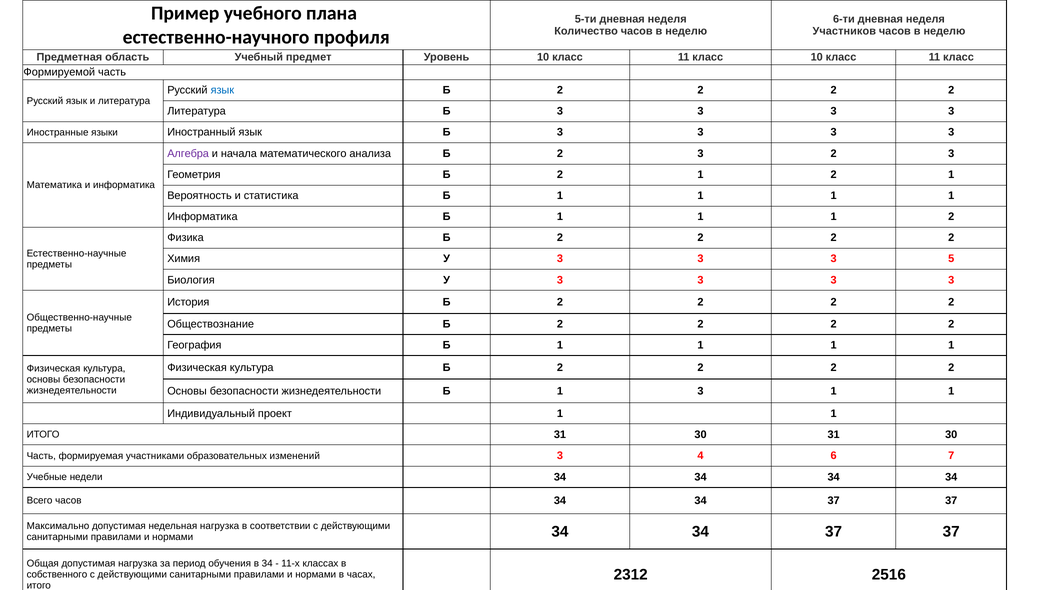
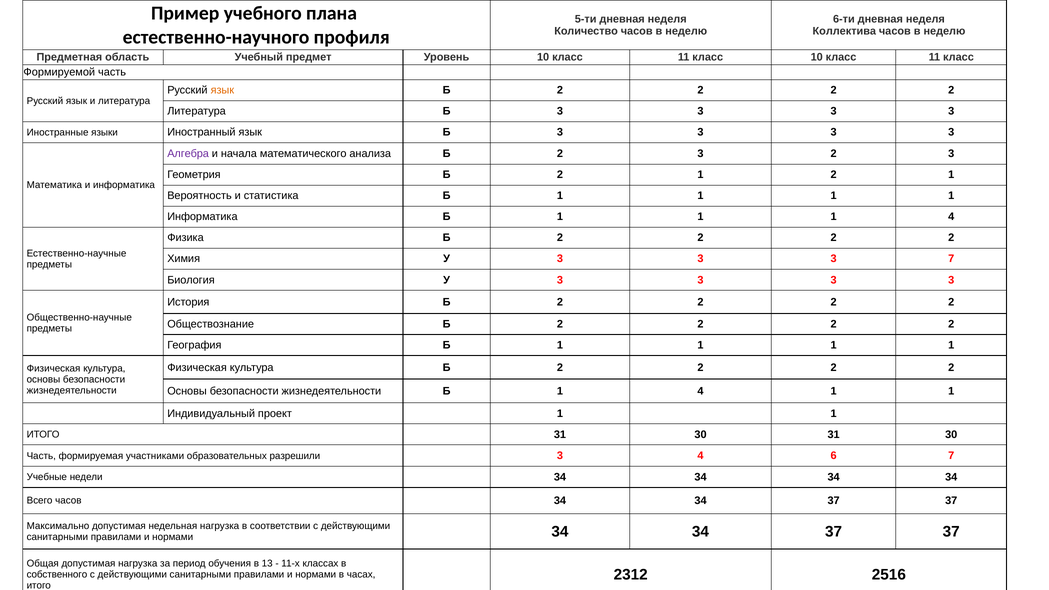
Участников: Участников -> Коллектива (844, 31)
язык colour: blue -> orange (222, 90)
1 1 2: 2 -> 4 (951, 217)
3 5: 5 -> 7 (951, 259)
Б 1 3: 3 -> 4 (701, 391)
изменений: изменений -> разрешили (295, 456)
в 34: 34 -> 13 (267, 564)
